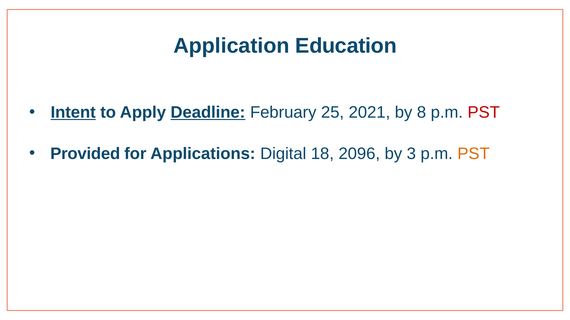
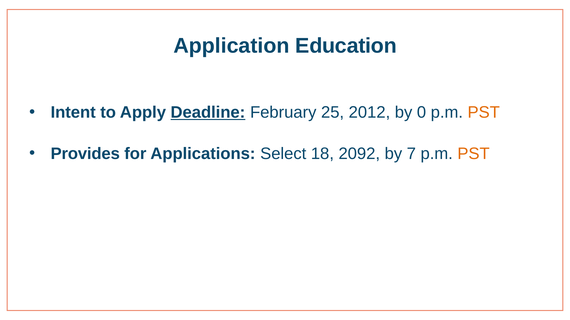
Intent underline: present -> none (73, 113)
2021: 2021 -> 2012 (369, 113)
8: 8 -> 0 (422, 113)
PST colour: red -> orange (484, 113)
Provided: Provided -> Provides (85, 154)
Digital: Digital -> Select (283, 154)
2096: 2096 -> 2092 (359, 154)
3: 3 -> 7 (411, 154)
